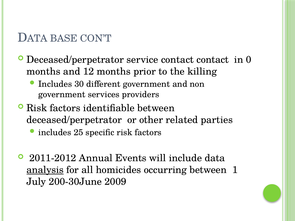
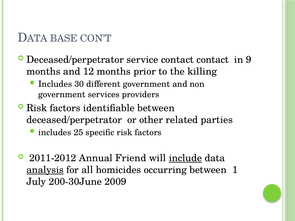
0: 0 -> 9 (249, 60)
Events: Events -> Friend (131, 158)
include underline: none -> present (185, 158)
